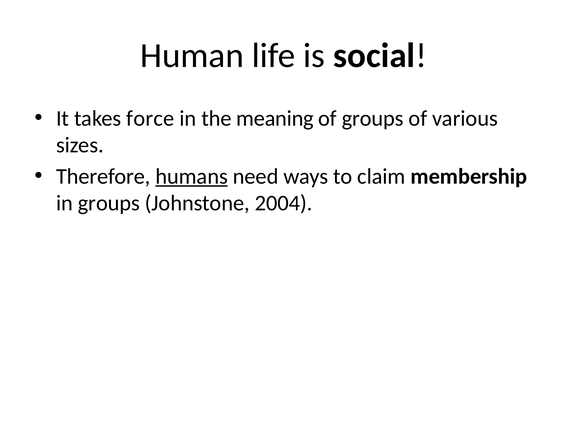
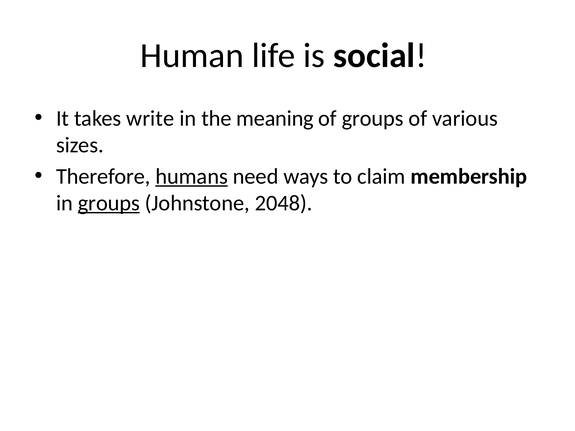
force: force -> write (150, 118)
groups underline: none -> present (109, 203)
2004: 2004 -> 2048 (284, 203)
